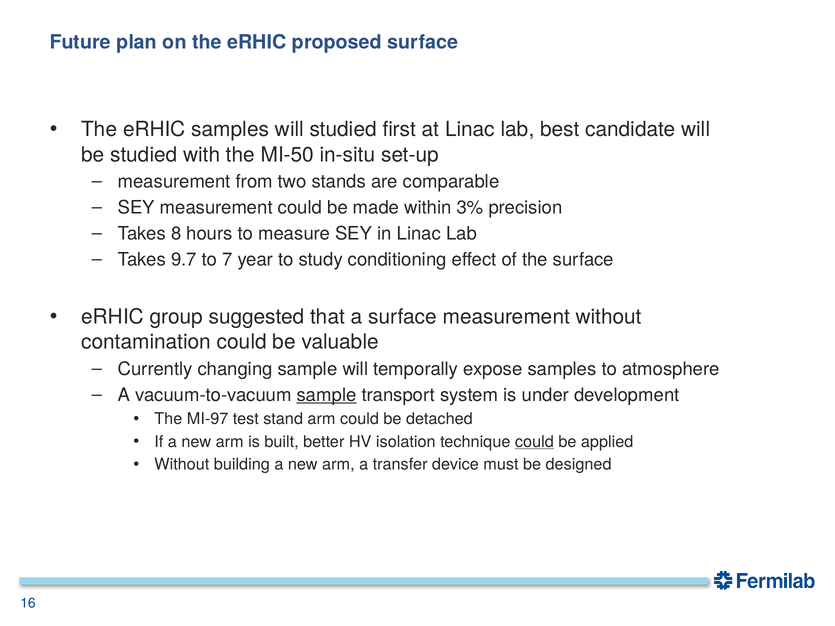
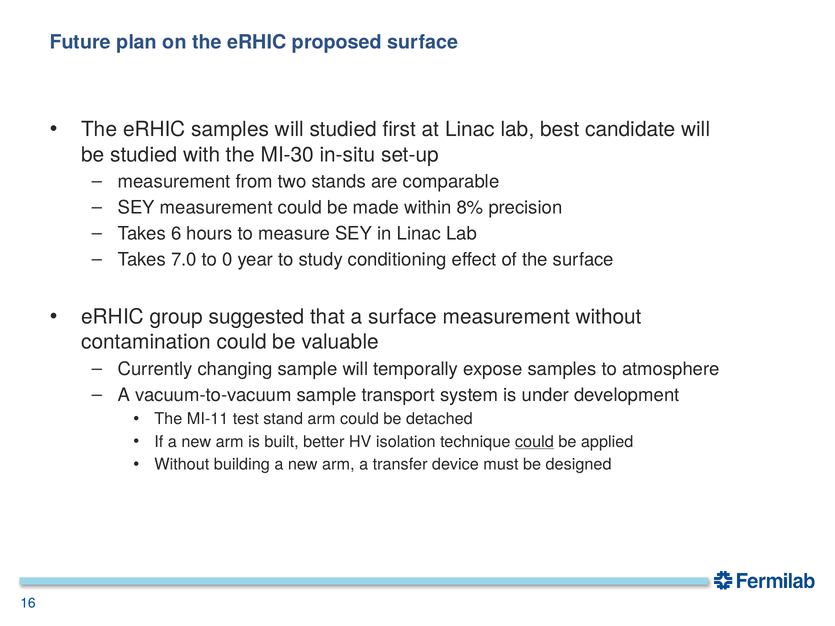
MI-50: MI-50 -> MI-30 (287, 155)
3%: 3% -> 8% (470, 208)
8: 8 -> 6 (176, 234)
9.7: 9.7 -> 7.0 (184, 260)
7: 7 -> 0 (227, 260)
sample underline: present -> none (327, 395)
MI-97: MI-97 -> MI-11 (208, 419)
